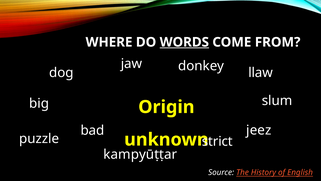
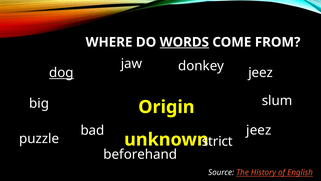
dog underline: none -> present (61, 73)
llaw: llaw -> jeez (261, 73)
kampyūṭṭar: kampyūṭṭar -> beforehand (140, 154)
